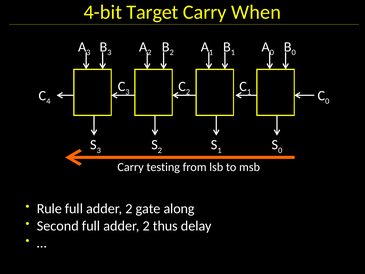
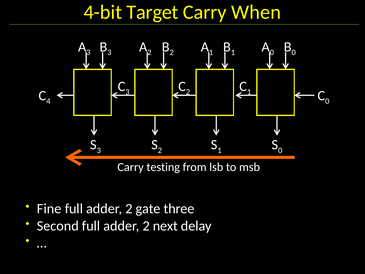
Rule: Rule -> Fine (49, 209)
along: along -> three (179, 209)
thus: thus -> next (165, 226)
